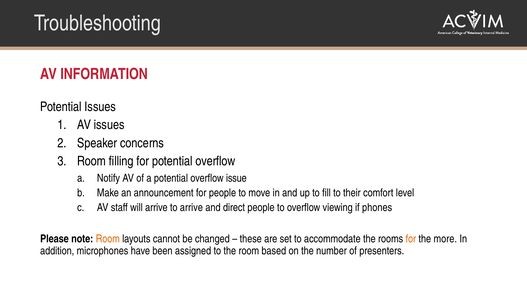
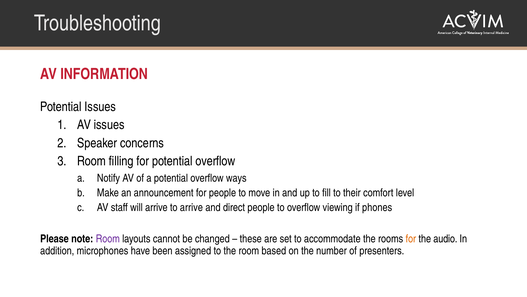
issue: issue -> ways (236, 178)
Room colour: orange -> purple (108, 239)
more: more -> audio (445, 239)
